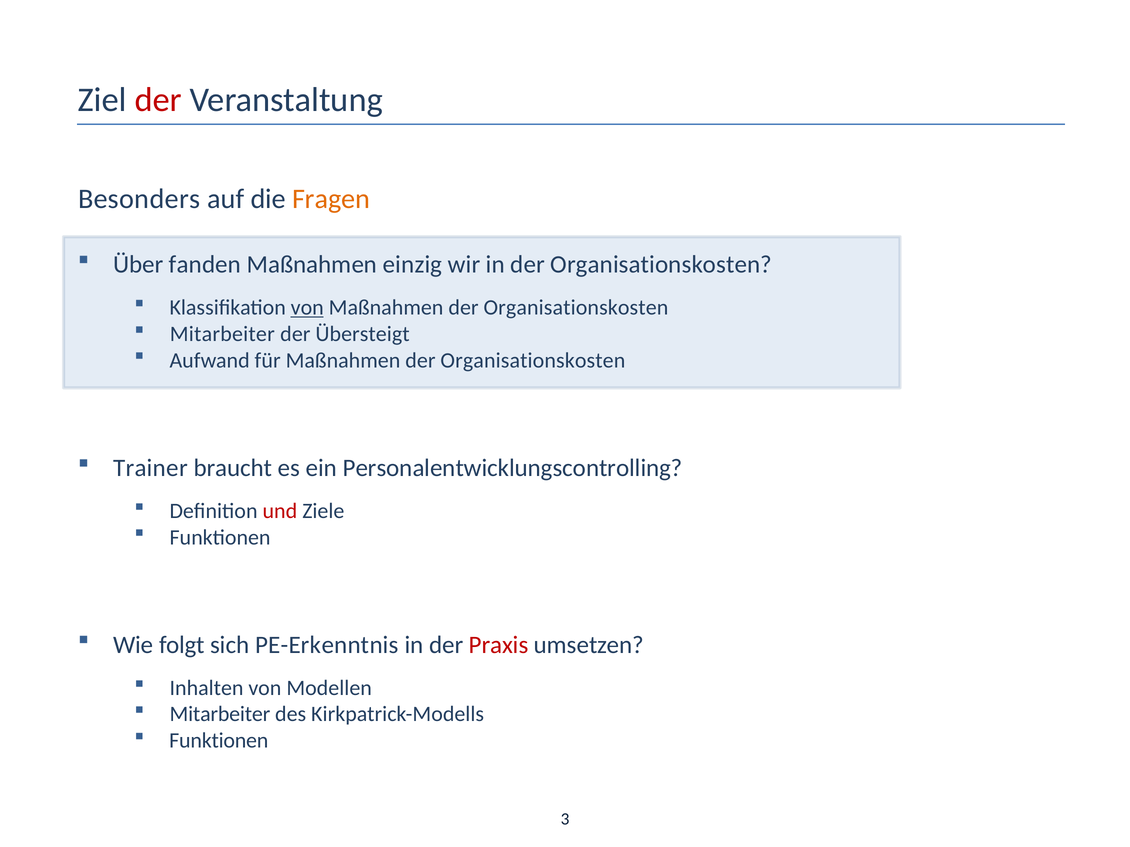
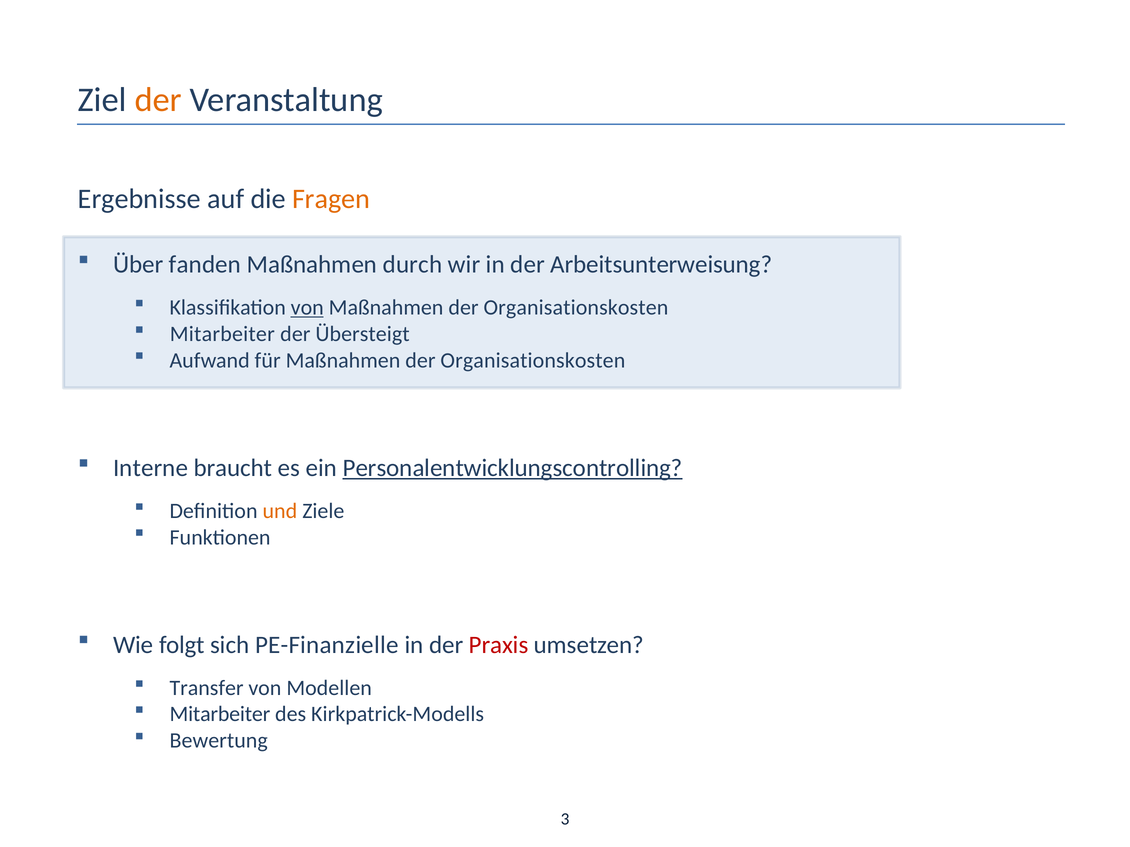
der colour: red -> orange (158, 100)
Besonders: Besonders -> Ergebnisse (139, 199)
einzig: einzig -> durch (413, 265)
in der Organisationskosten: Organisationskosten -> Arbeitsunterweisung (661, 265)
Trainer: Trainer -> Interne (151, 468)
Personalentwicklungscontrolling underline: none -> present (513, 468)
und colour: red -> orange (280, 511)
PE-Erkenntnis: PE-Erkenntnis -> PE-Finanzielle (327, 645)
Inhalten: Inhalten -> Transfer (207, 688)
Funktionen: Funktionen -> Bewertung (219, 741)
